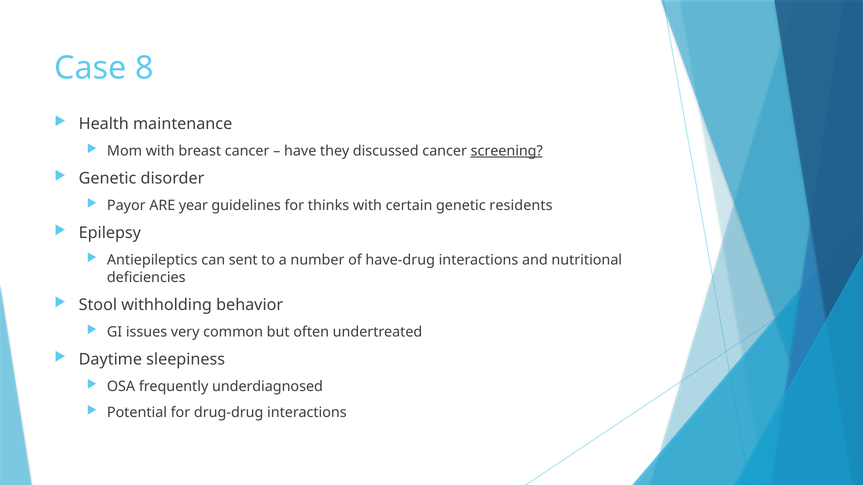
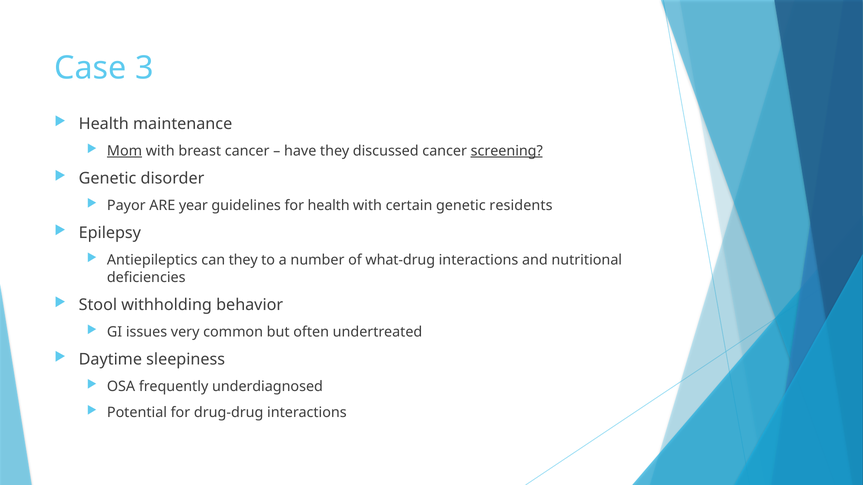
8: 8 -> 3 (144, 68)
Mom underline: none -> present (125, 151)
for thinks: thinks -> health (329, 206)
can sent: sent -> they (243, 260)
have-drug: have-drug -> what-drug (400, 260)
